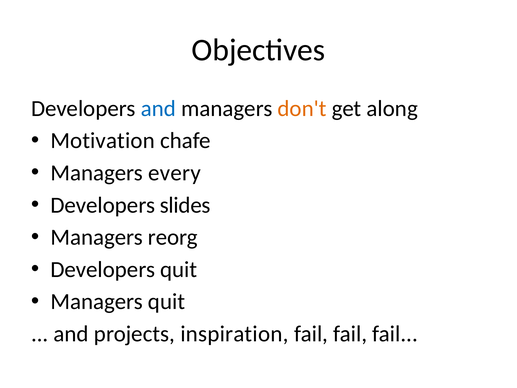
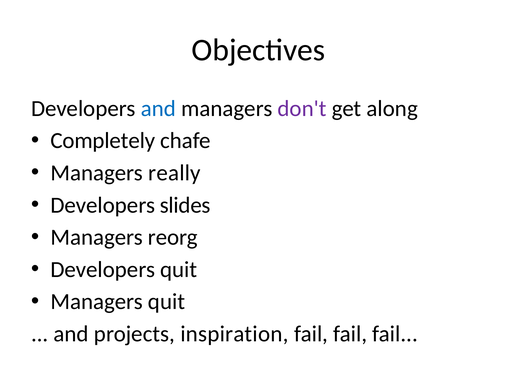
don't colour: orange -> purple (302, 108)
Motivation: Motivation -> Completely (103, 141)
every: every -> really (174, 173)
